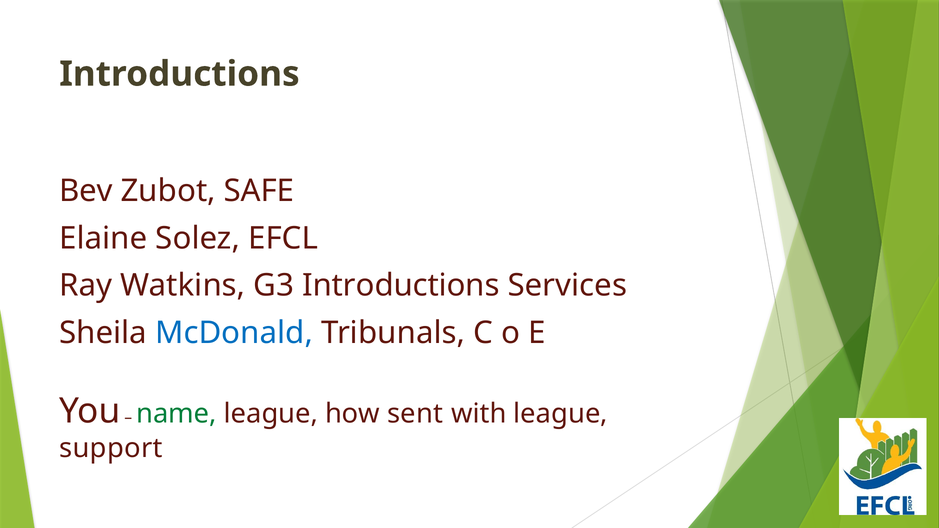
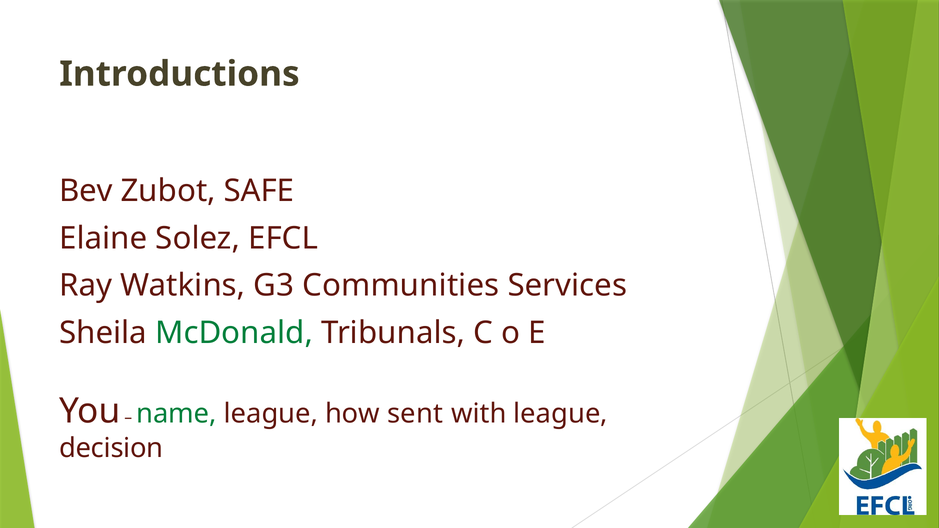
G3 Introductions: Introductions -> Communities (401, 286)
McDonald colour: blue -> green (234, 333)
support: support -> decision (111, 449)
